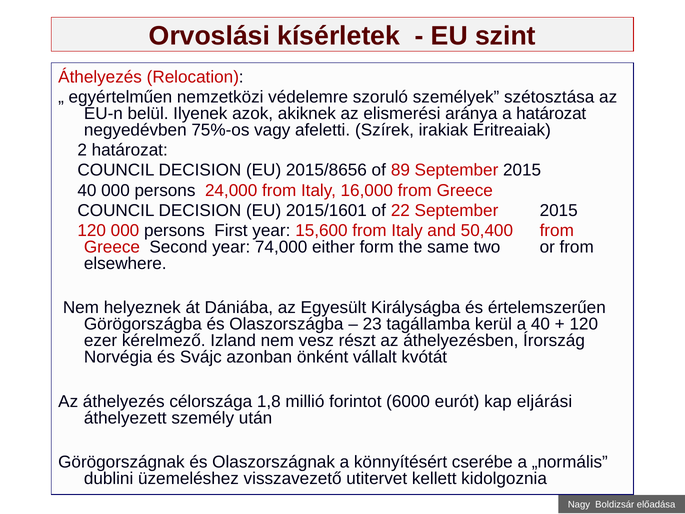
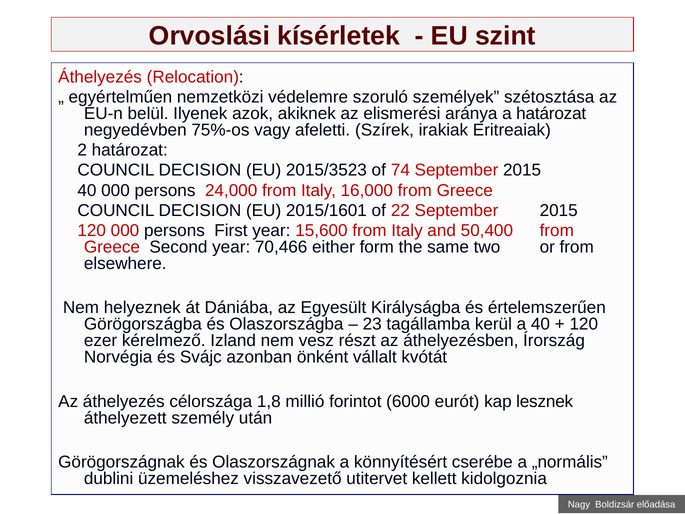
2015/8656: 2015/8656 -> 2015/3523 (326, 170)
89: 89 -> 74 (400, 170)
74,000: 74,000 -> 70,466 (281, 247)
eljárási: eljárási -> lesznek (545, 401)
